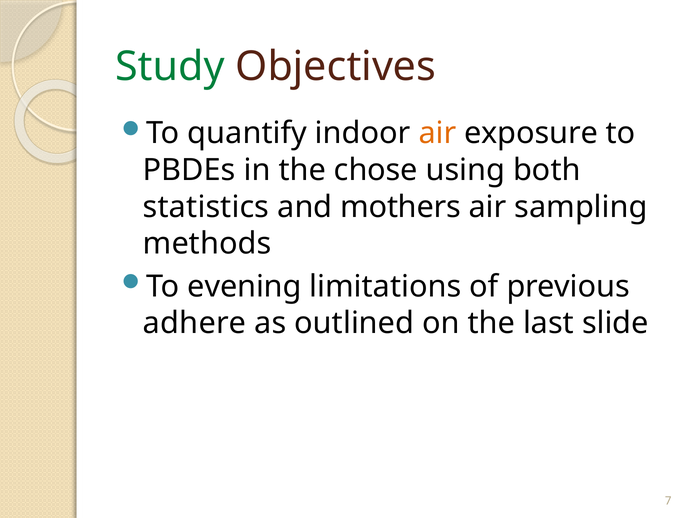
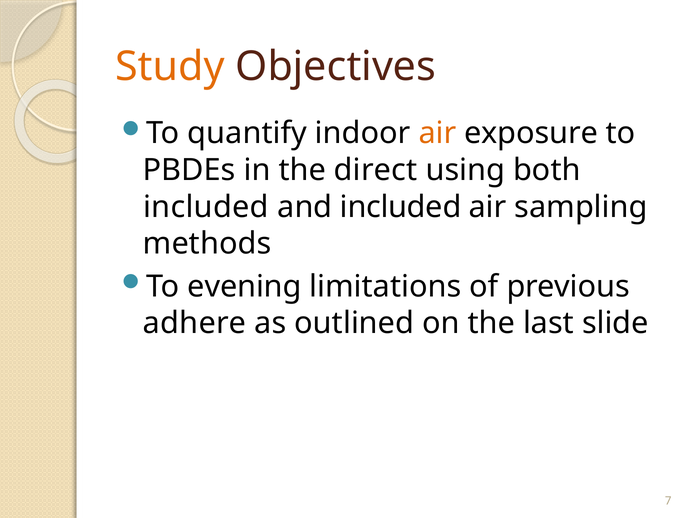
Study colour: green -> orange (170, 67)
chose: chose -> direct (376, 170)
statistics: statistics -> included (206, 207)
and mothers: mothers -> included (401, 207)
